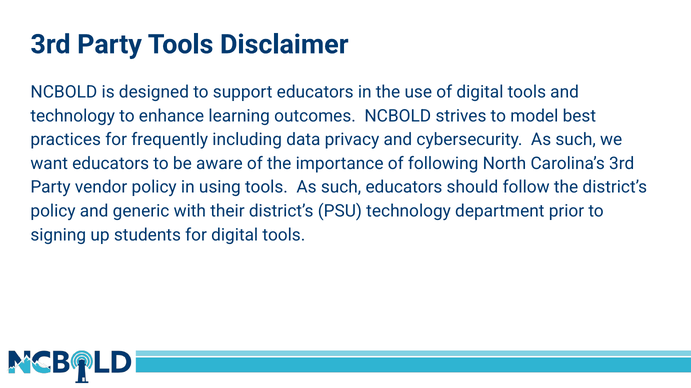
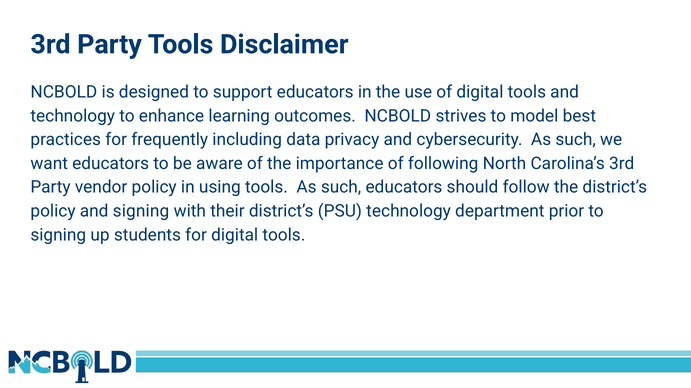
and generic: generic -> signing (141, 211)
